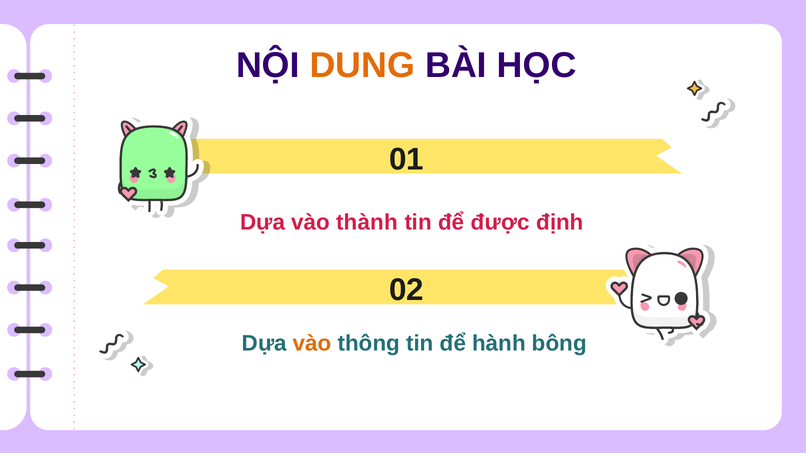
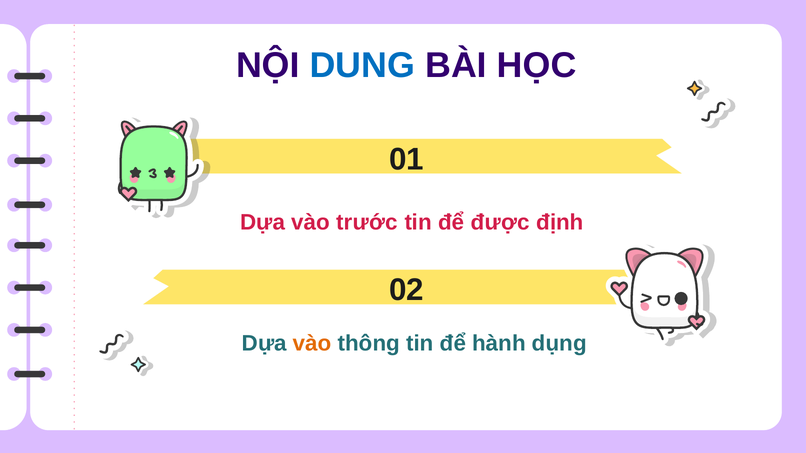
DUNG colour: orange -> blue (362, 66)
thành: thành -> trước (367, 222)
bông: bông -> dụng (559, 344)
